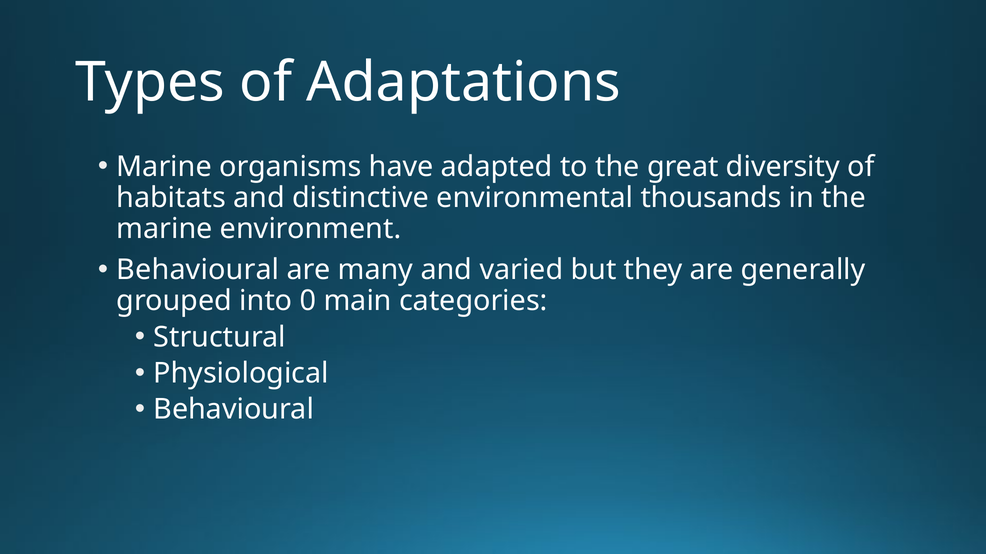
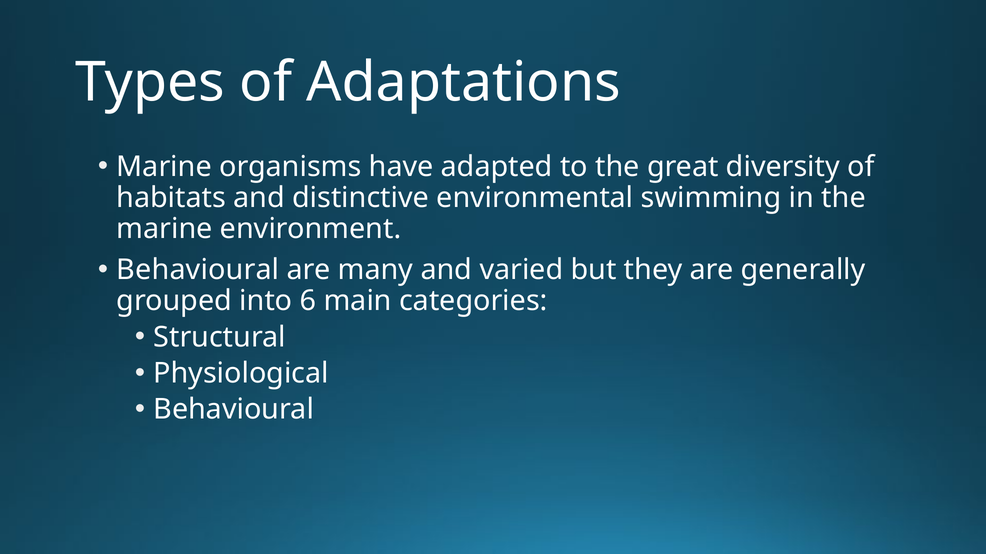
thousands: thousands -> swimming (711, 198)
0: 0 -> 6 (308, 301)
